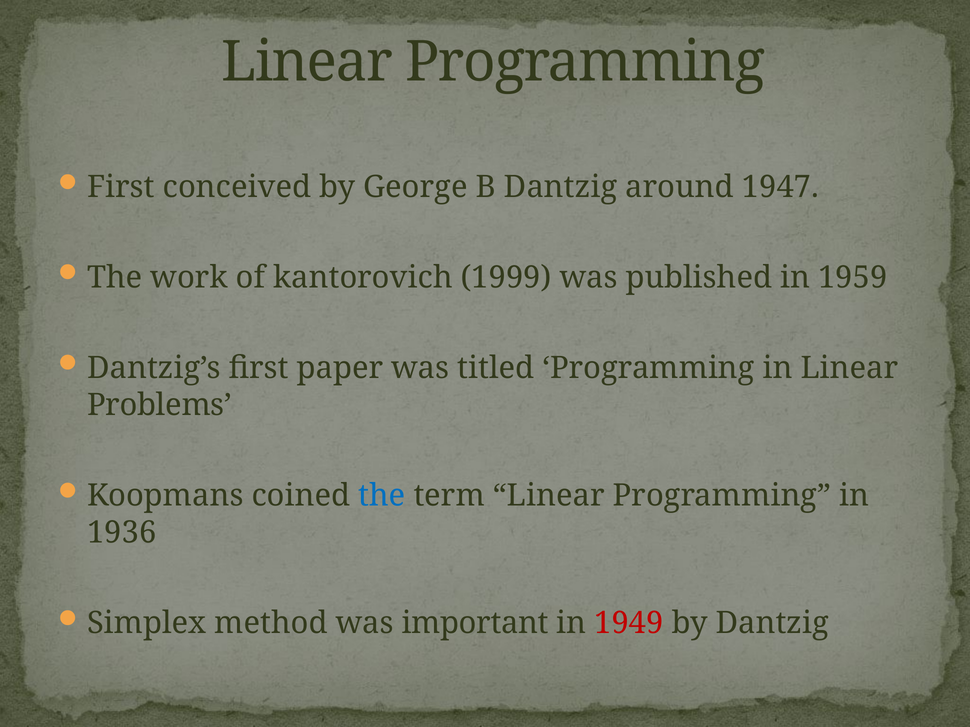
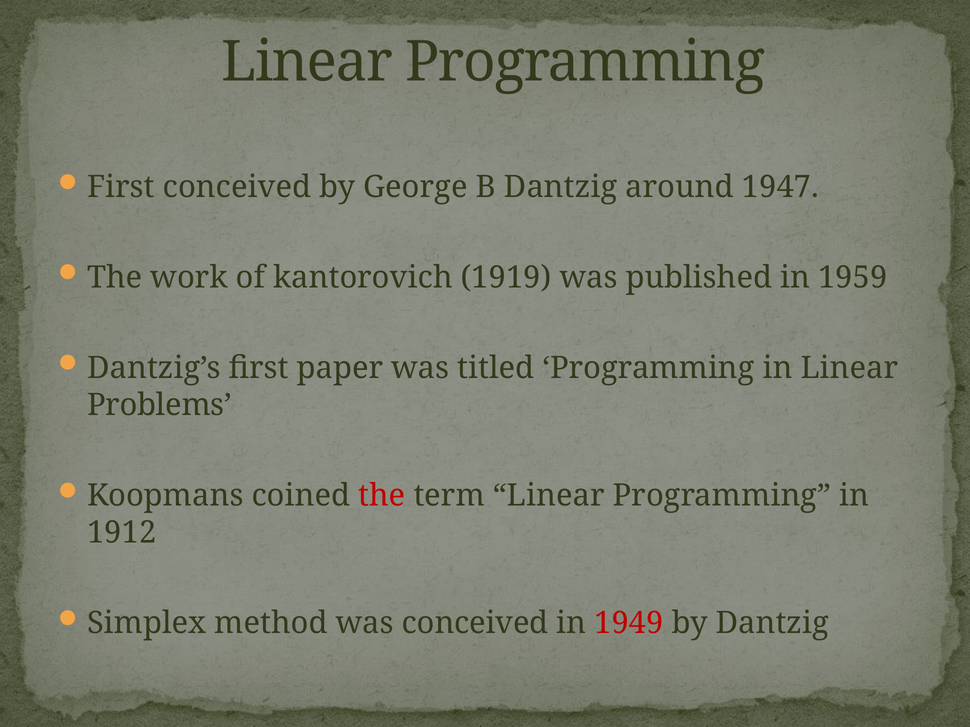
1999: 1999 -> 1919 (506, 278)
the colour: blue -> red (382, 496)
1936: 1936 -> 1912 (122, 533)
was important: important -> conceived (475, 624)
